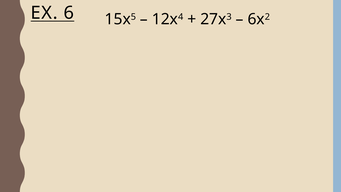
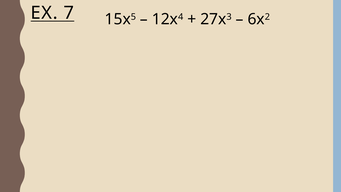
6: 6 -> 7 (69, 13)
